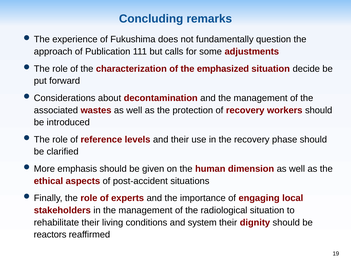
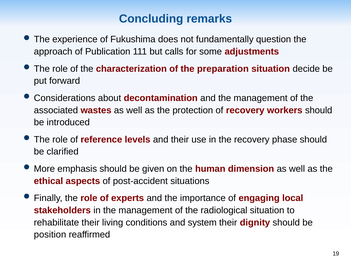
emphasized: emphasized -> preparation (223, 69)
reactors: reactors -> position (50, 235)
